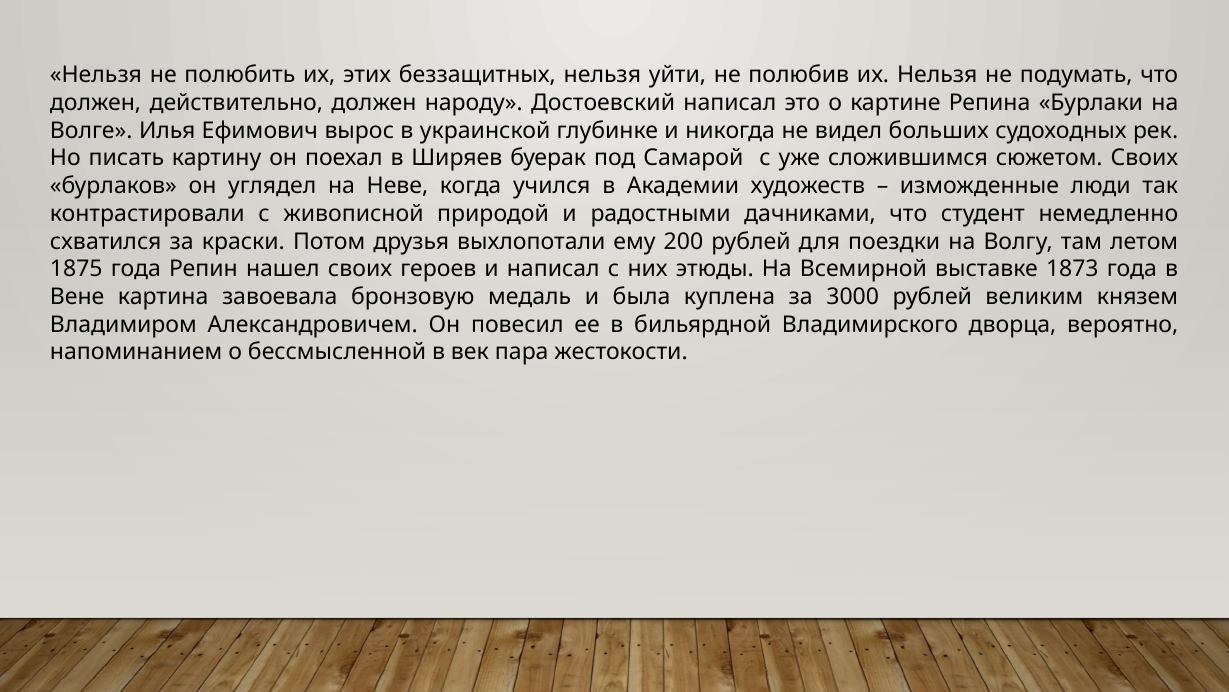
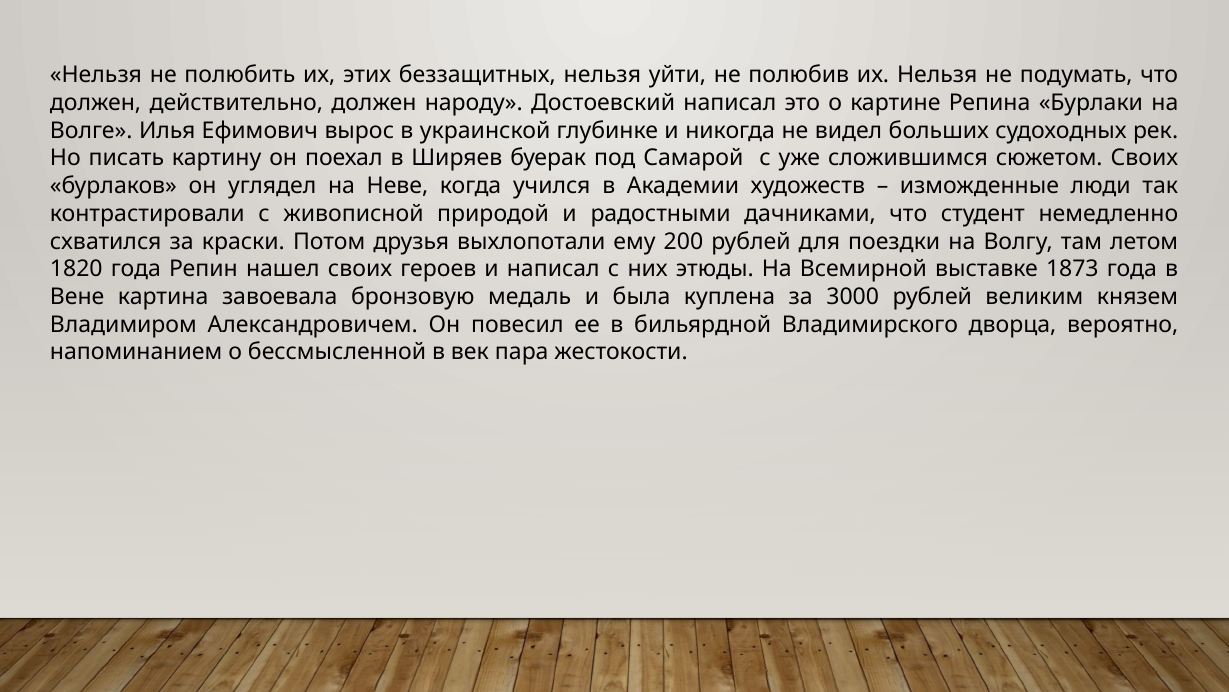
1875: 1875 -> 1820 (76, 269)
